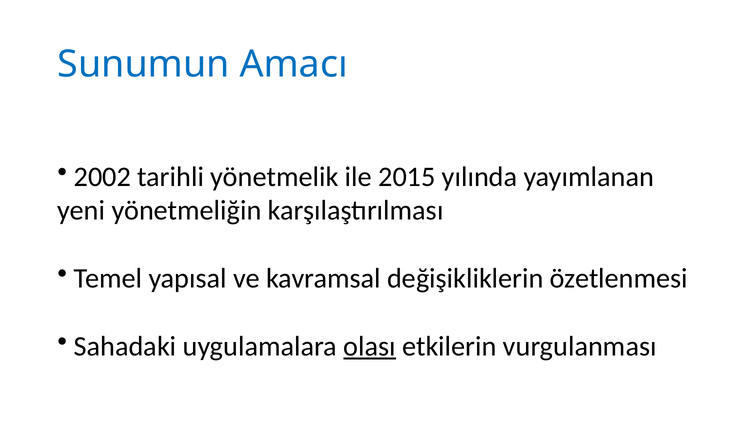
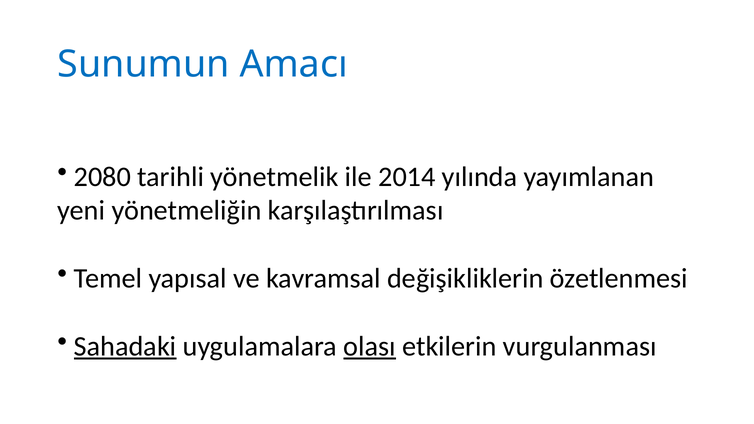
2002: 2002 -> 2080 (102, 177)
2015: 2015 -> 2014 (407, 177)
Sahadaki underline: none -> present (125, 346)
